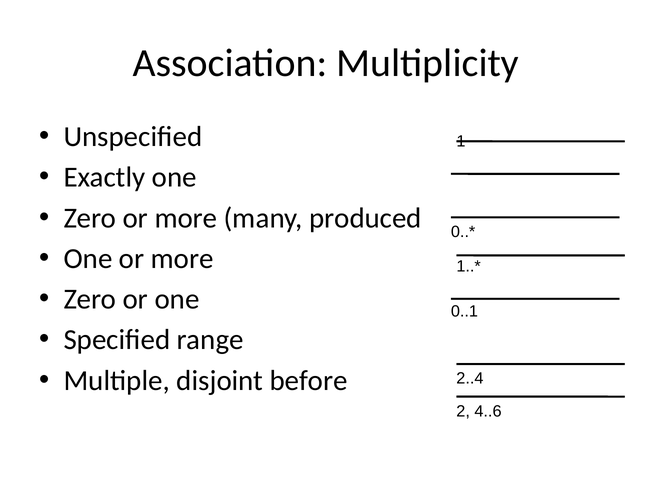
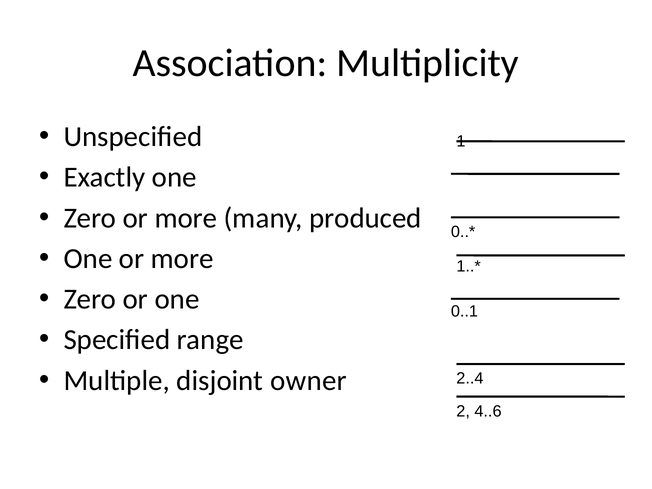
before: before -> owner (308, 380)
